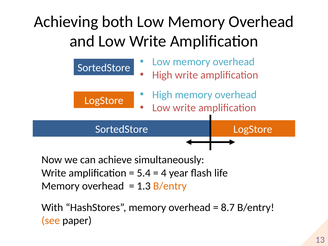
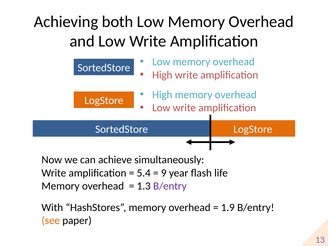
4: 4 -> 9 (164, 173)
B/entry colour: orange -> purple (170, 186)
8.7: 8.7 -> 1.9 (228, 207)
